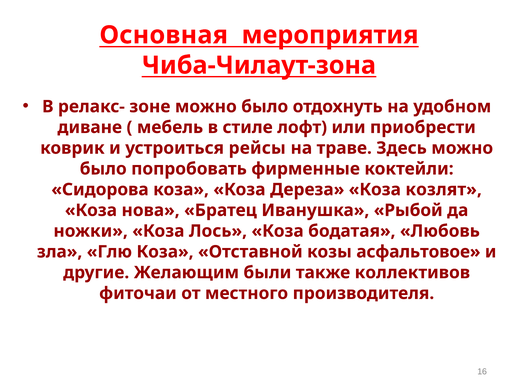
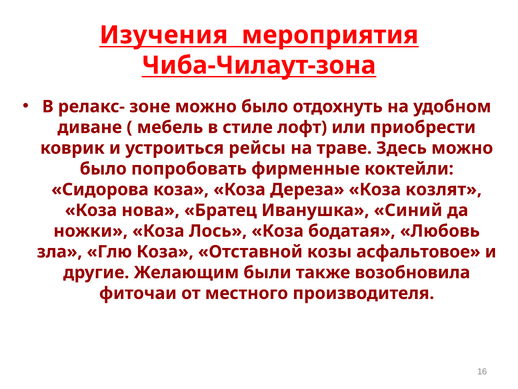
Основная: Основная -> Изучения (164, 35)
Рыбой: Рыбой -> Синий (408, 210)
коллективов: коллективов -> возобновила (412, 272)
